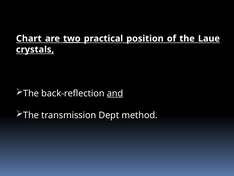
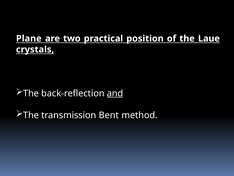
Chart: Chart -> Plane (29, 38)
two underline: present -> none (72, 38)
Dept: Dept -> Bent (109, 115)
